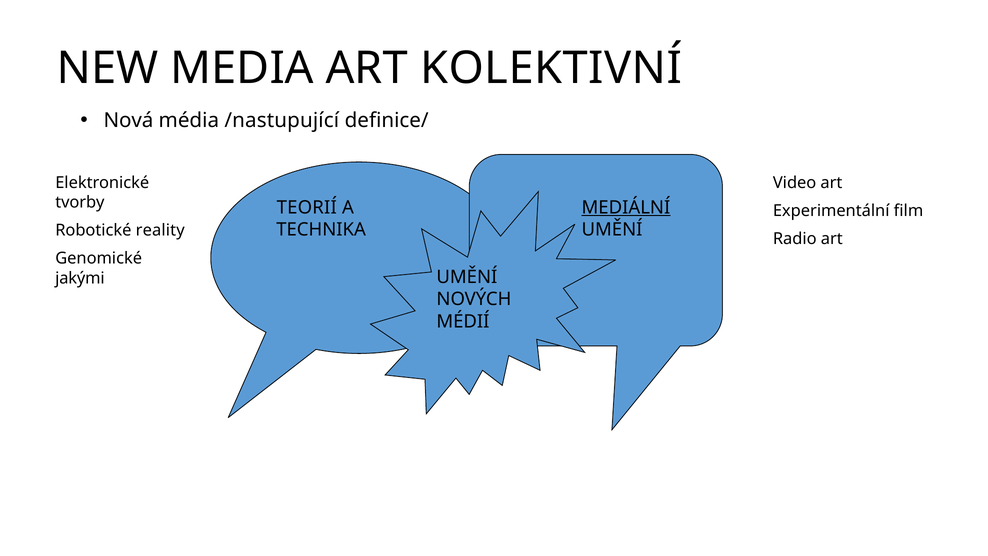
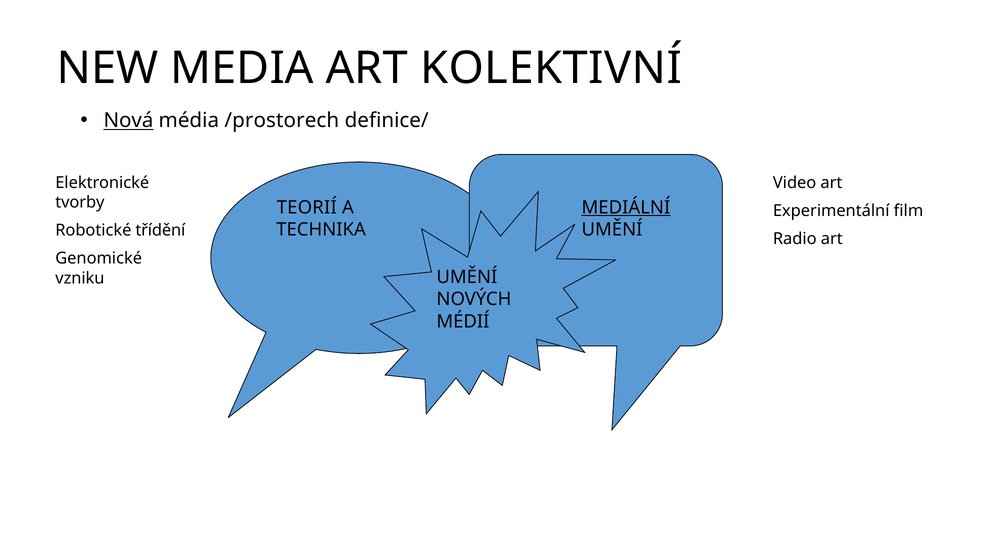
Nová underline: none -> present (128, 120)
/nastupující: /nastupující -> /prostorech (282, 120)
reality: reality -> třídění (160, 230)
jakými: jakými -> vzniku (80, 278)
